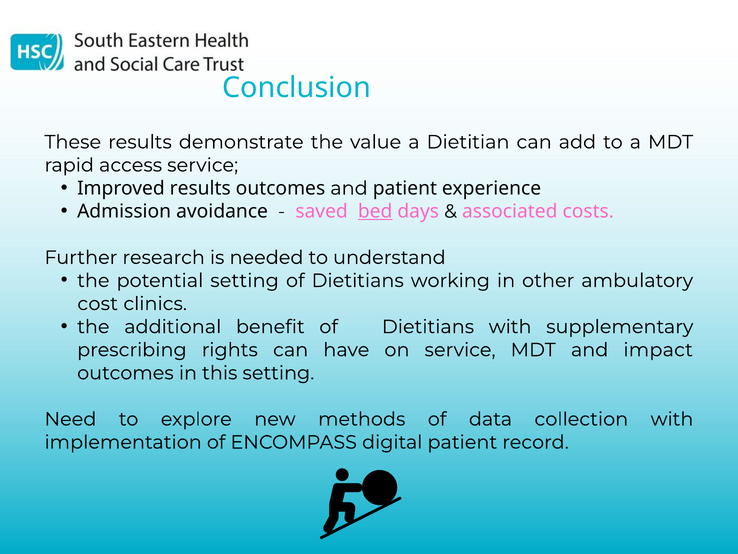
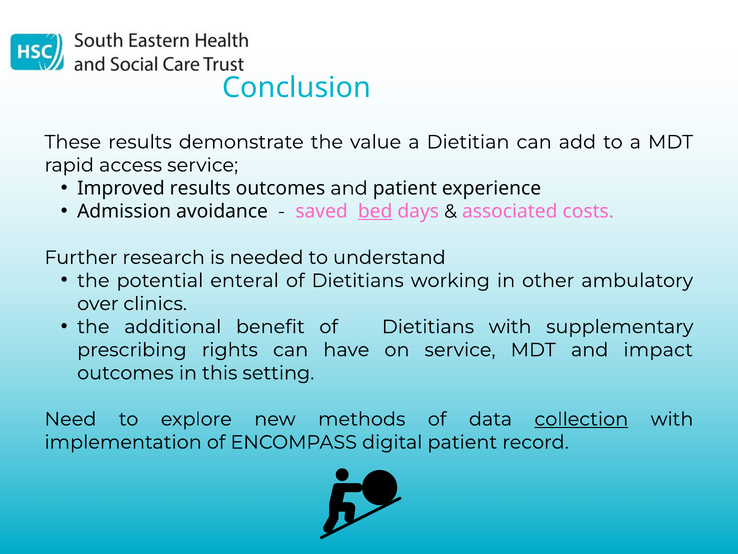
potential setting: setting -> enteral (245, 280)
cost: cost -> over (98, 303)
collection underline: none -> present (581, 419)
